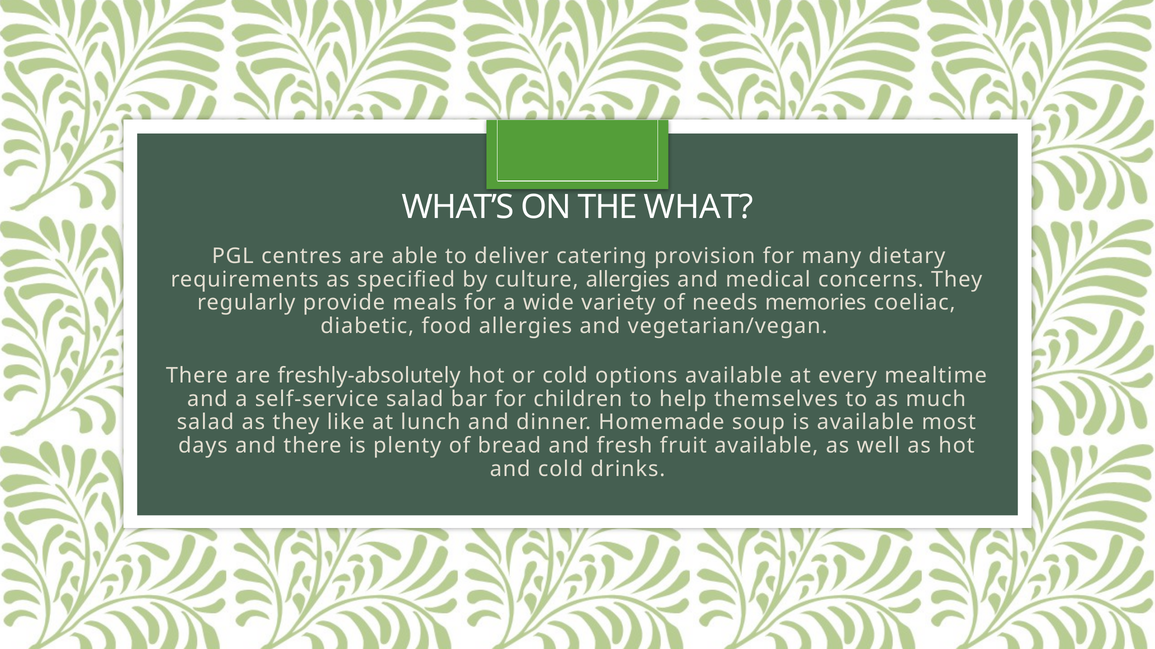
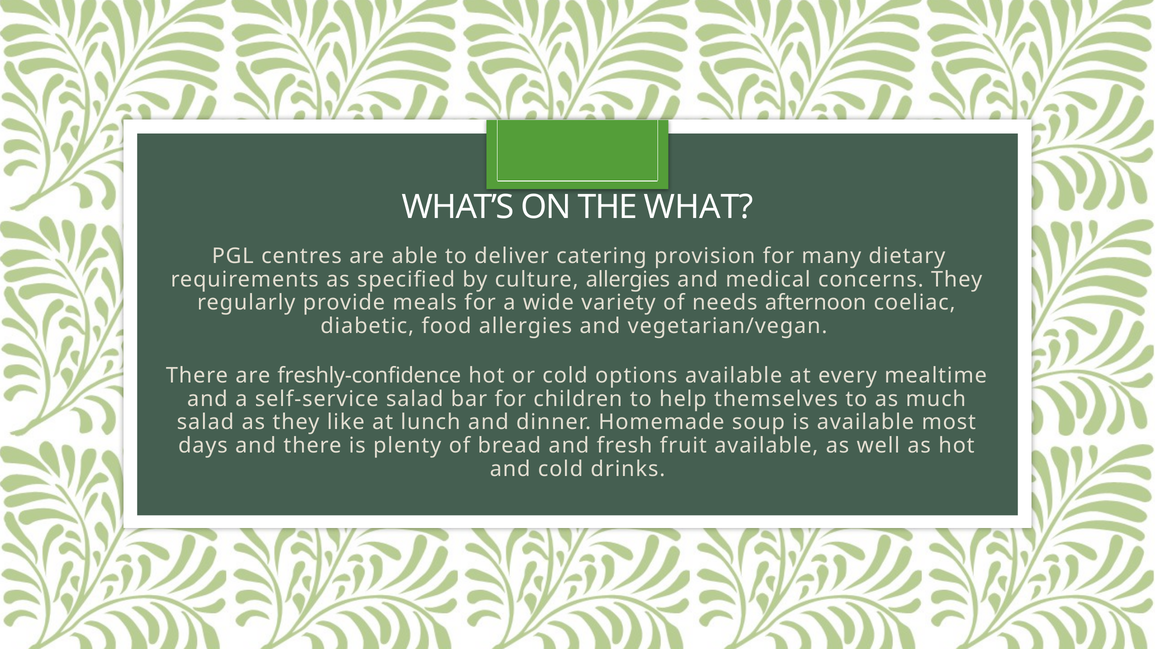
memories: memories -> afternoon (816, 303)
freshly-absolutely: freshly-absolutely -> freshly-confidence (369, 376)
